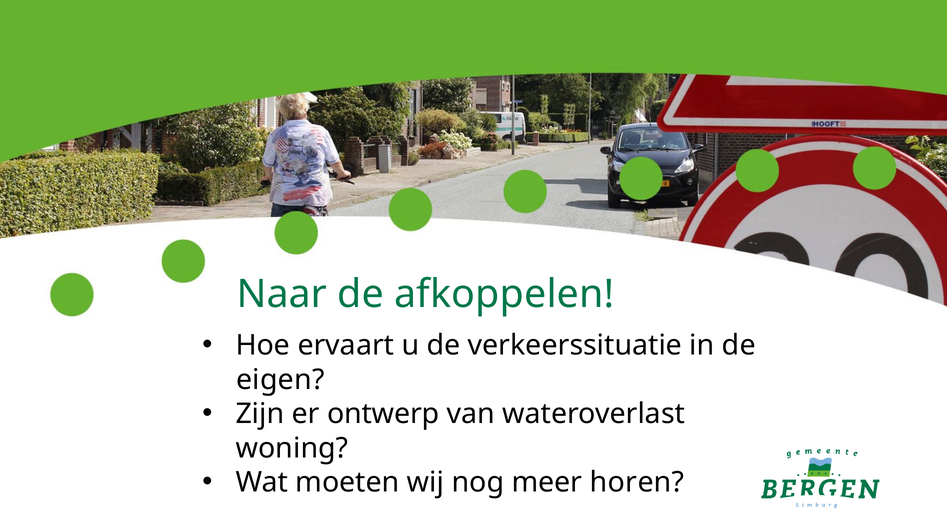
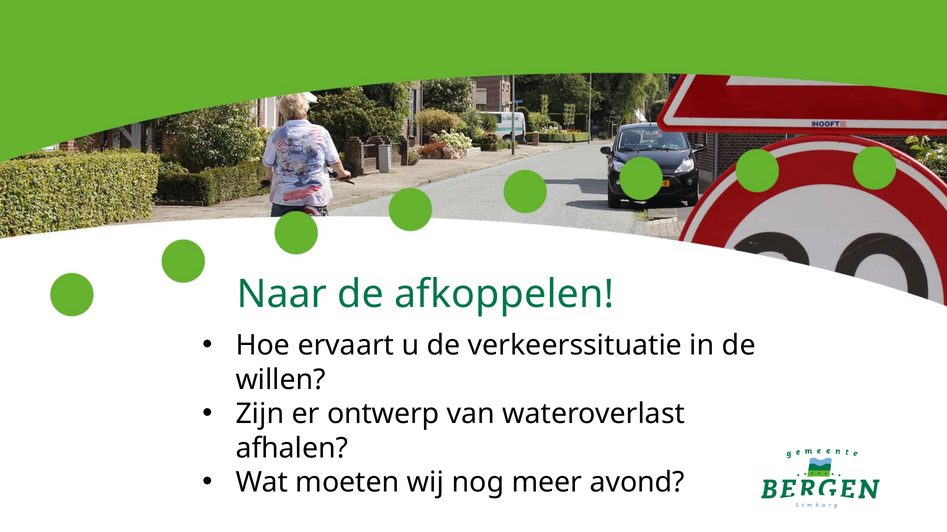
eigen: eigen -> willen (281, 380)
woning: woning -> afhalen (292, 449)
horen: horen -> avond (637, 483)
